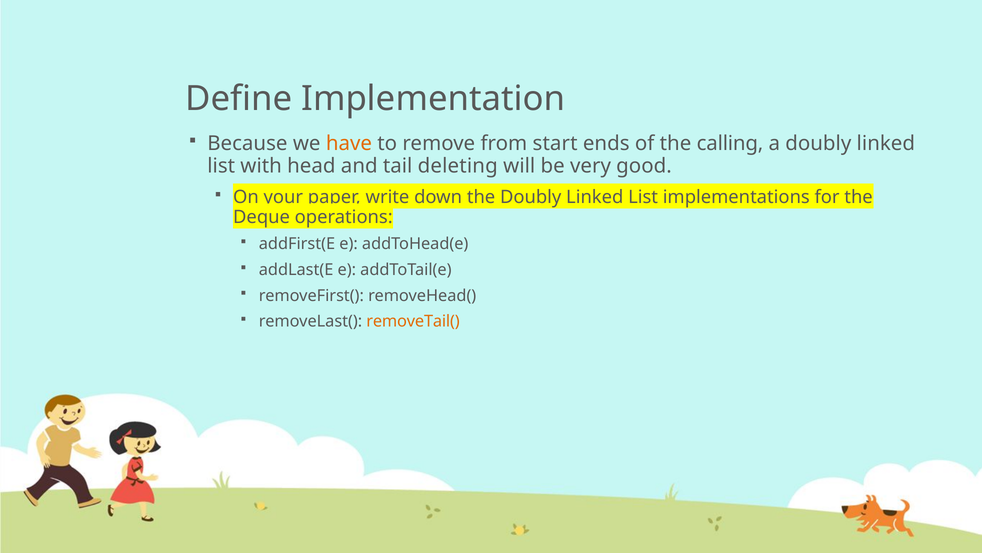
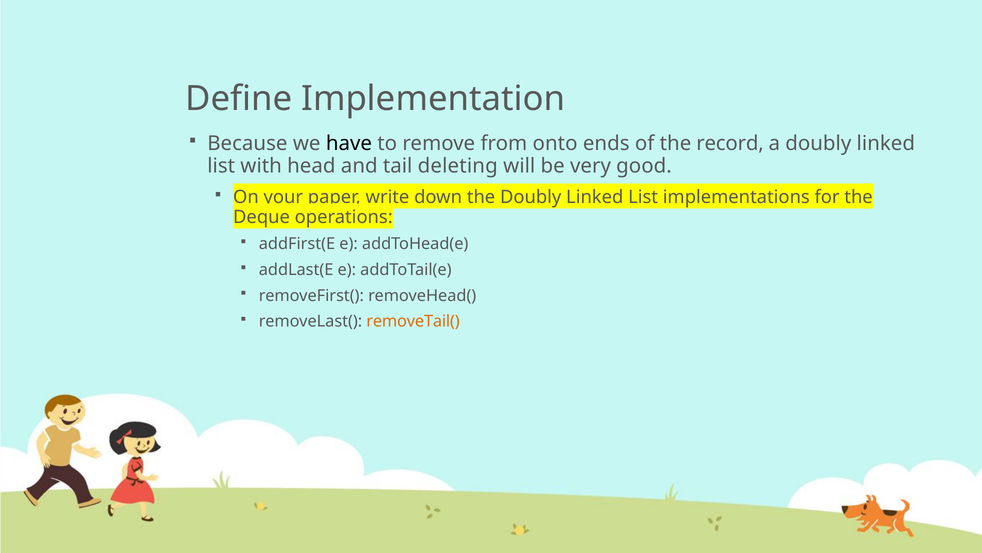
have colour: orange -> black (349, 144)
start: start -> onto (555, 144)
calling: calling -> record (730, 144)
